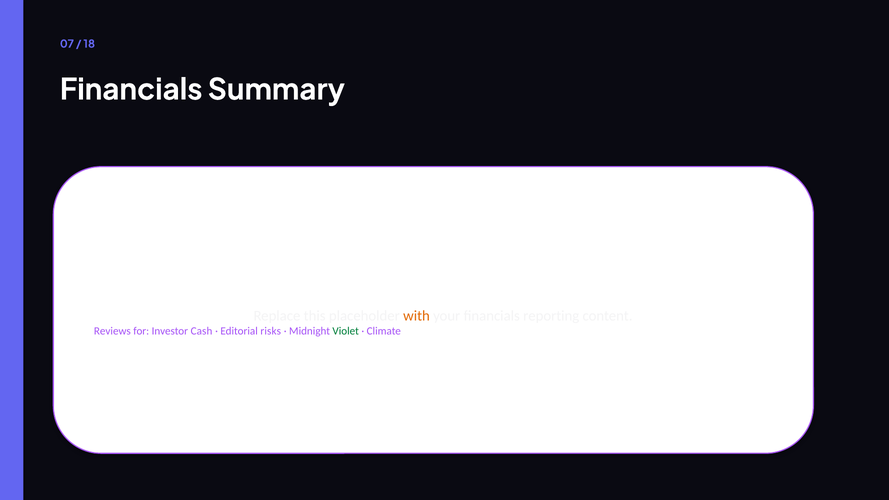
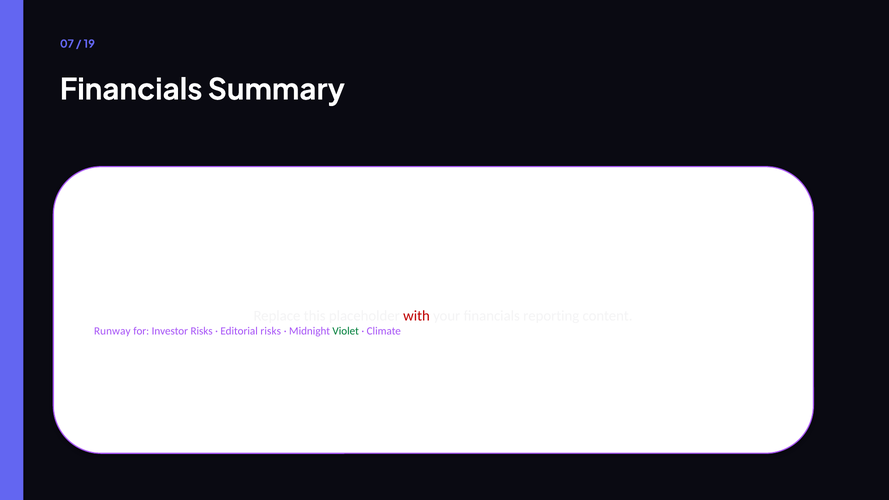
18: 18 -> 19 (89, 44)
with colour: orange -> red (417, 316)
Reviews: Reviews -> Runway (112, 331)
Investor Cash: Cash -> Risks (202, 331)
